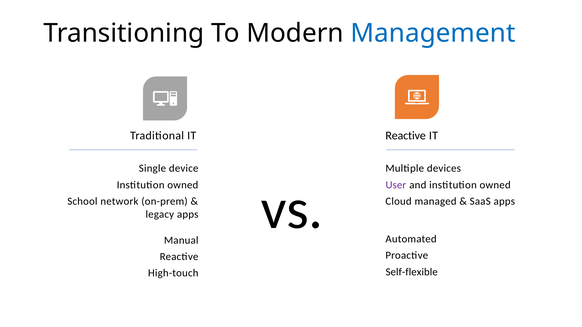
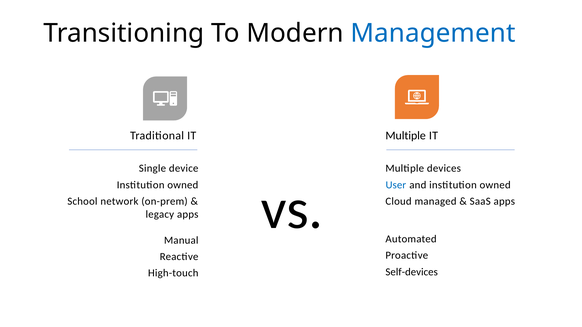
IT Reactive: Reactive -> Multiple (406, 136)
User colour: purple -> blue (396, 185)
Self-flexible: Self-flexible -> Self-devices (412, 272)
